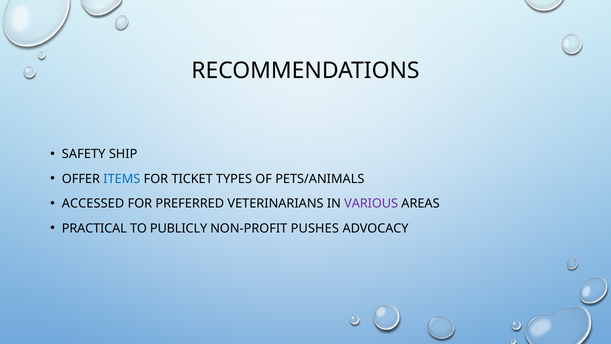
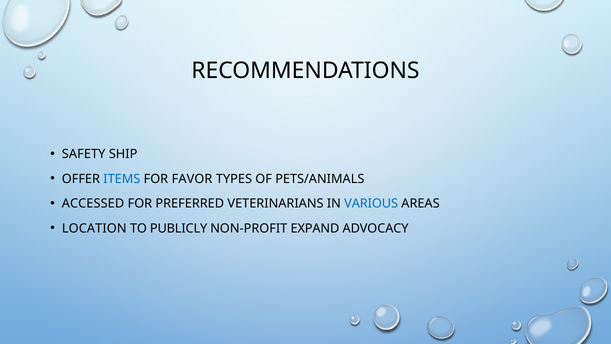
TICKET: TICKET -> FAVOR (192, 179)
VARIOUS colour: purple -> blue (371, 204)
PRACTICAL: PRACTICAL -> LOCATION (94, 228)
PUSHES: PUSHES -> EXPAND (315, 228)
